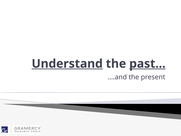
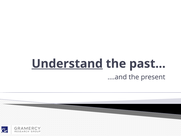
past underline: present -> none (147, 64)
